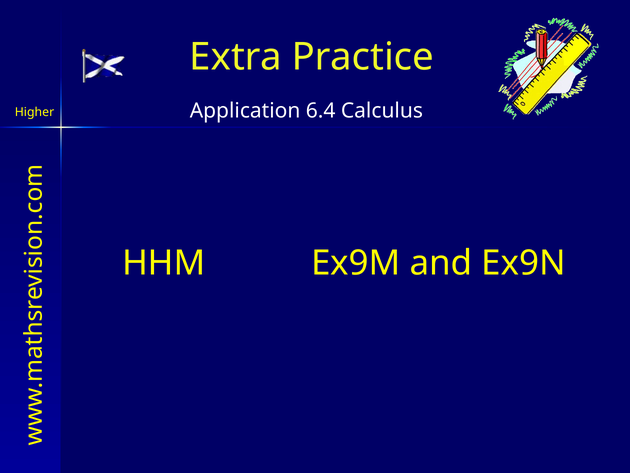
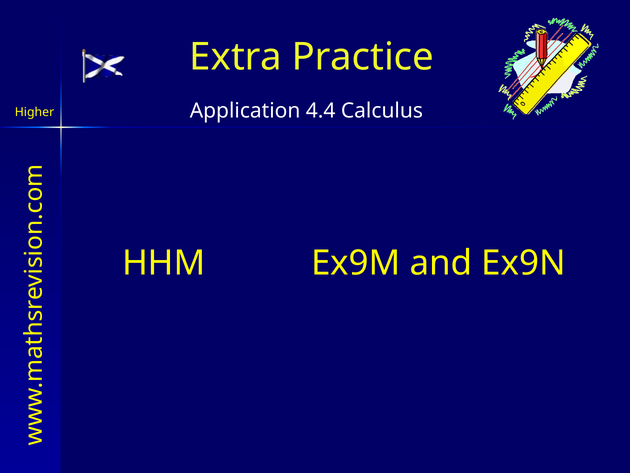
6.4: 6.4 -> 4.4 (321, 111)
